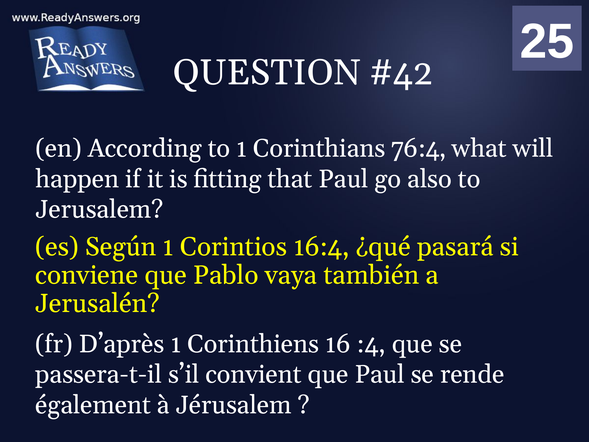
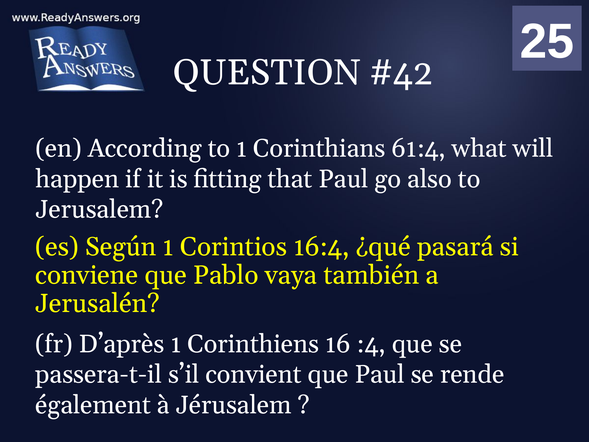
76:4: 76:4 -> 61:4 (419, 148)
